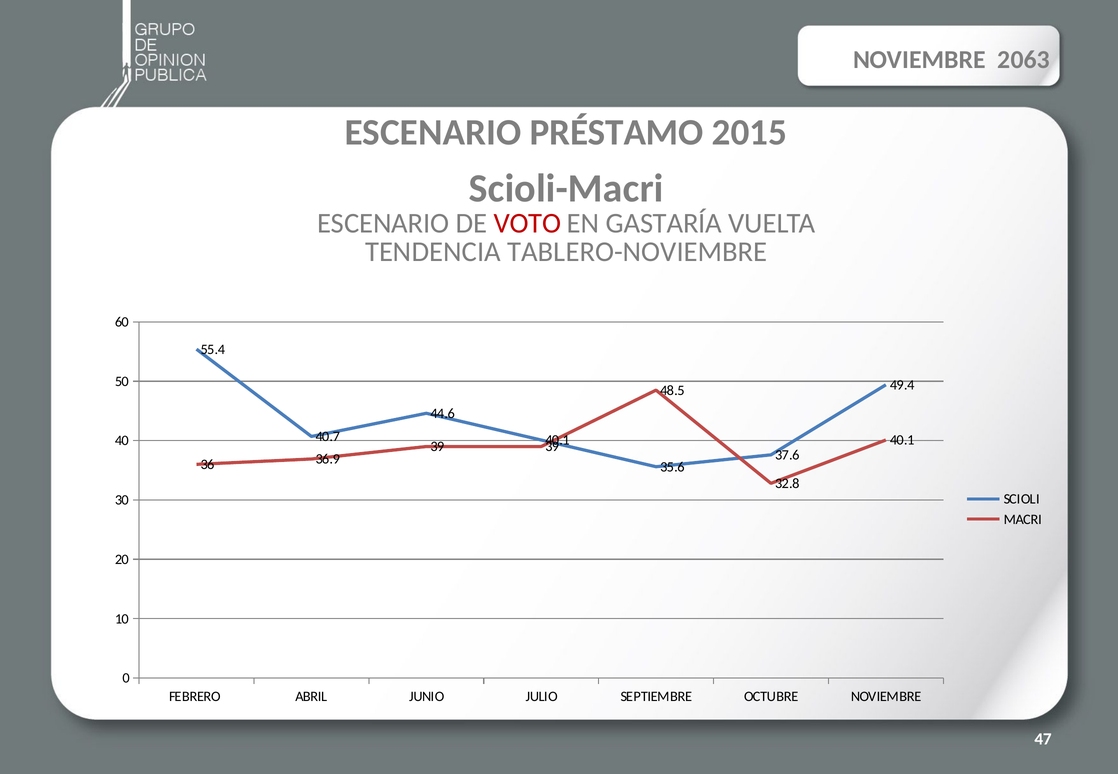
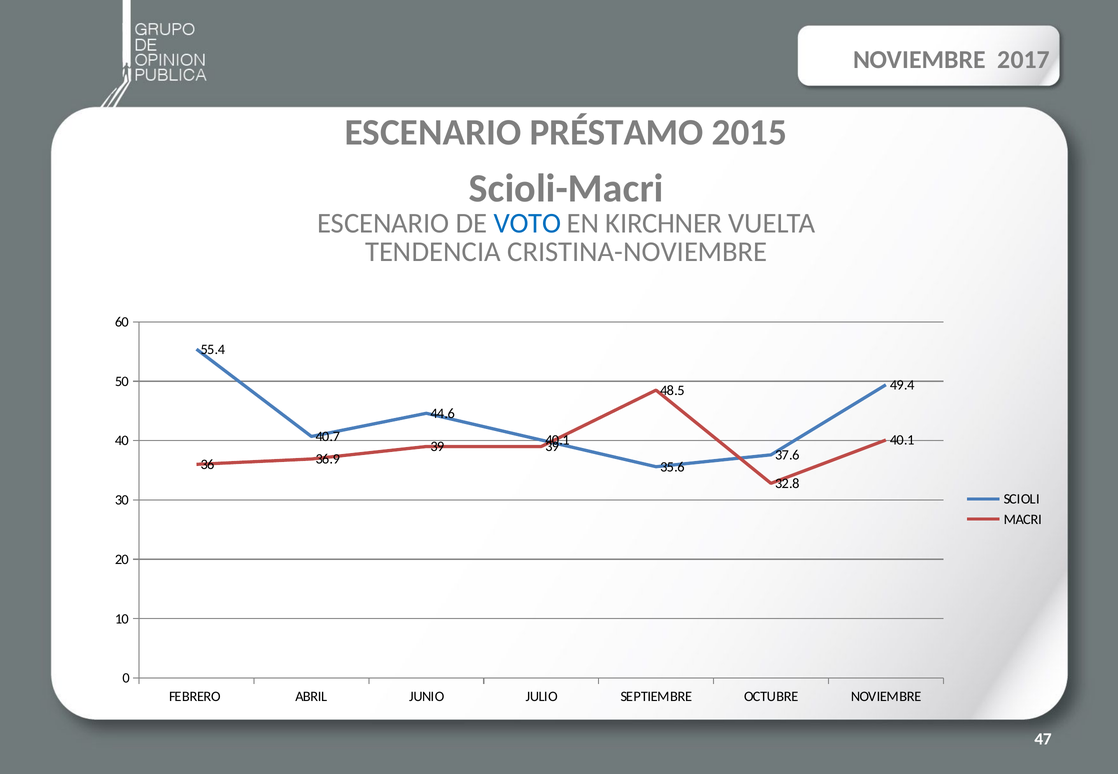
2063: 2063 -> 2017 (1024, 60)
VOTO colour: red -> blue (527, 223)
GASTARÍA: GASTARÍA -> KIRCHNER (664, 223)
TABLERO-NOVIEMBRE: TABLERO-NOVIEMBRE -> CRISTINA-NOVIEMBRE (637, 252)
